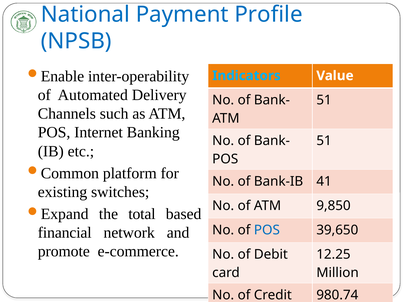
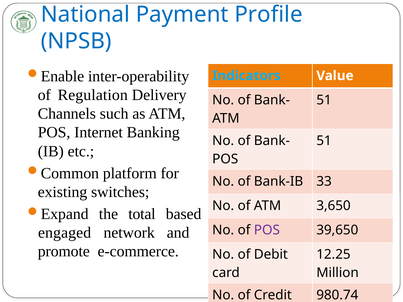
Automated: Automated -> Regulation (93, 95)
41: 41 -> 33 (324, 182)
9,850: 9,850 -> 3,650 (333, 206)
financial: financial -> engaged (65, 233)
POS colour: blue -> purple (267, 230)
